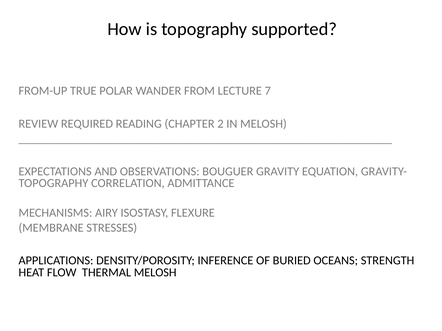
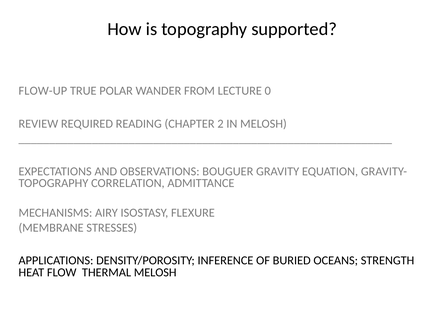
FROM-UP: FROM-UP -> FLOW-UP (43, 91)
7: 7 -> 0 (268, 91)
